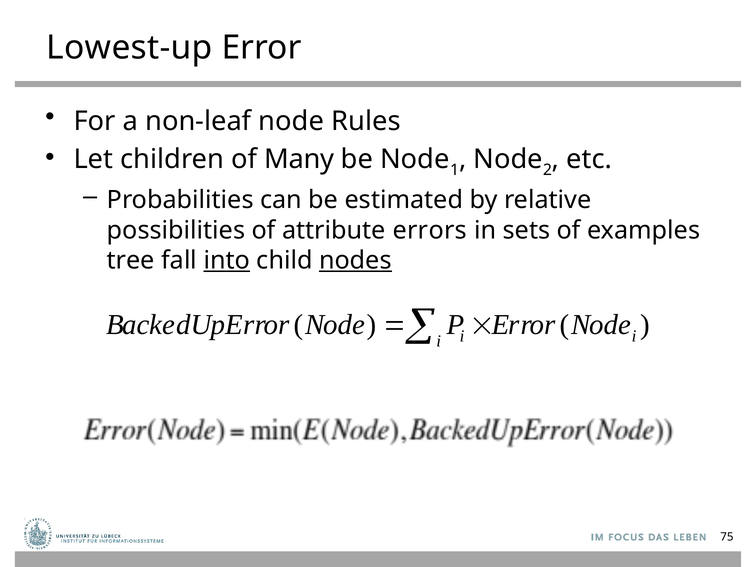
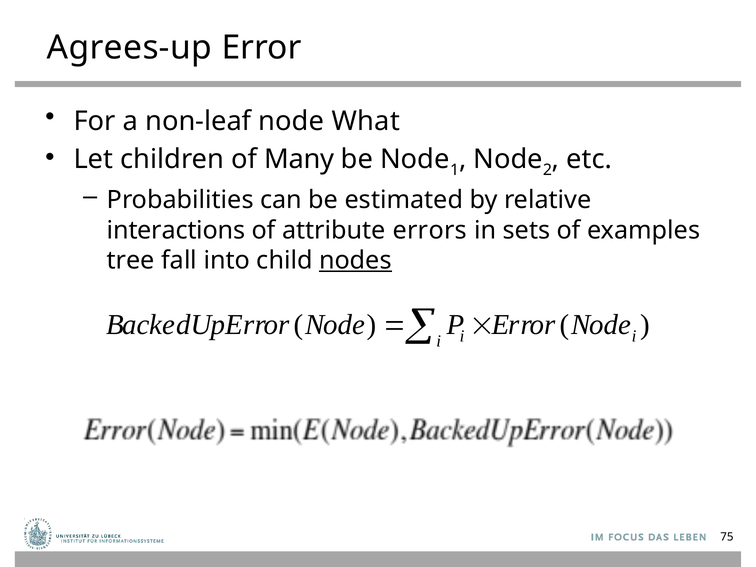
Lowest-up: Lowest-up -> Agrees-up (129, 48)
Rules: Rules -> What (366, 121)
possibilities: possibilities -> interactions (176, 230)
into underline: present -> none (227, 261)
